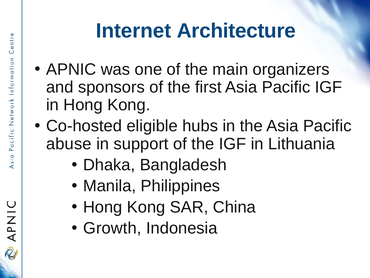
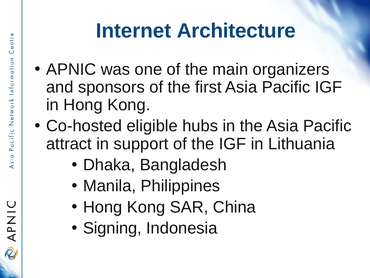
abuse: abuse -> attract (69, 144)
Growth: Growth -> Signing (112, 228)
